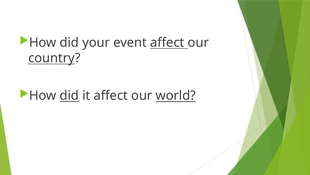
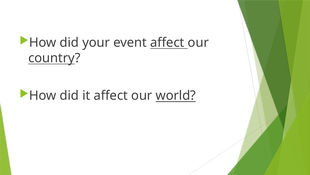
did underline: present -> none (69, 95)
